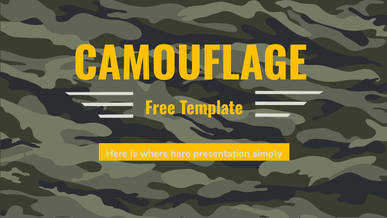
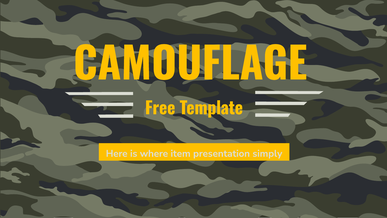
where here: here -> item (181, 153)
